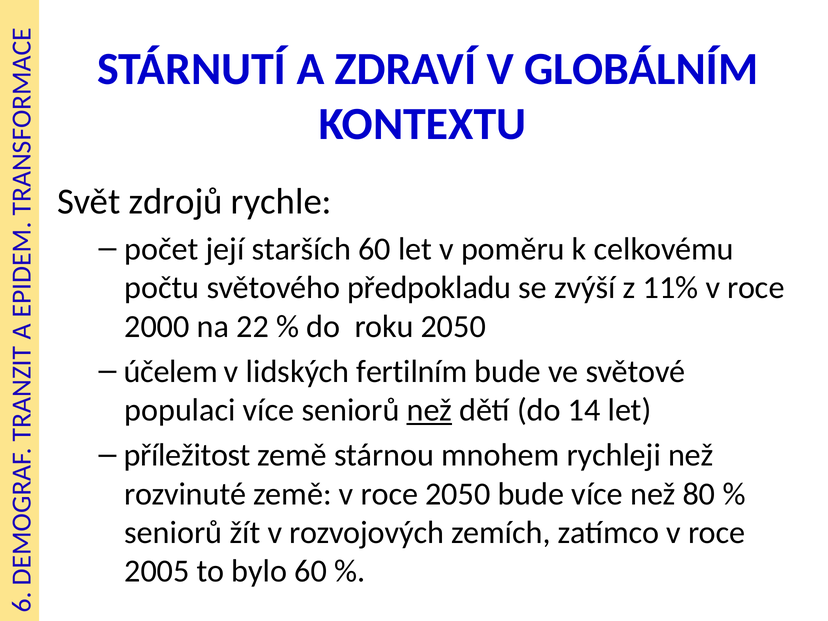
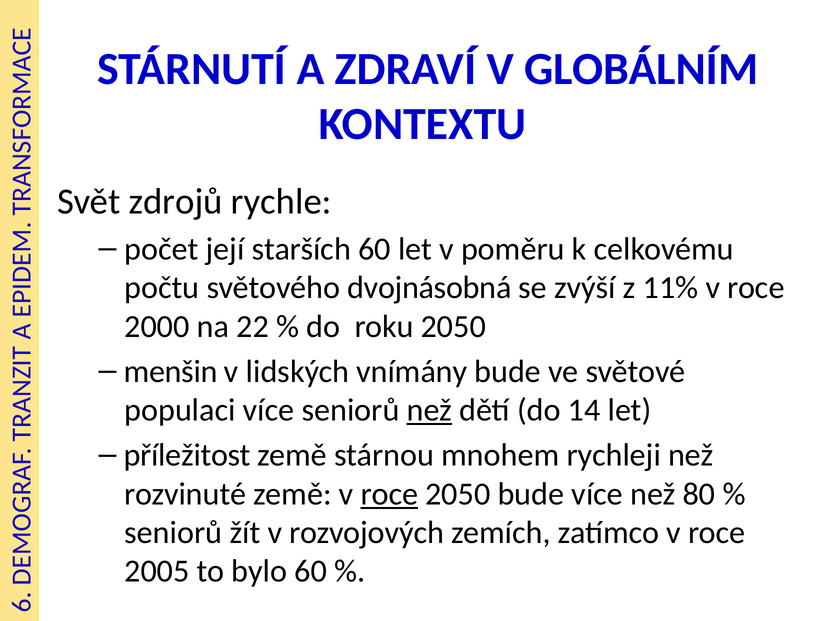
předpokladu: předpokladu -> dvojnásobná (429, 288)
účelem: účelem -> menšin (171, 372)
fertilním: fertilním -> vnímány (412, 372)
roce underline: none -> present (389, 494)
